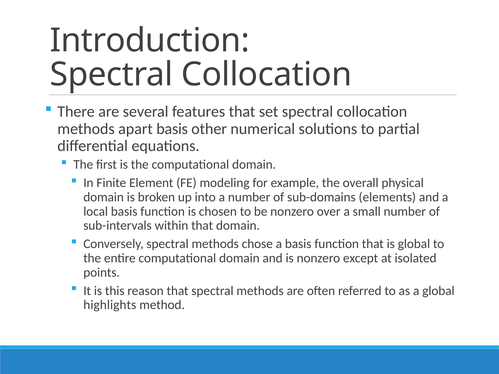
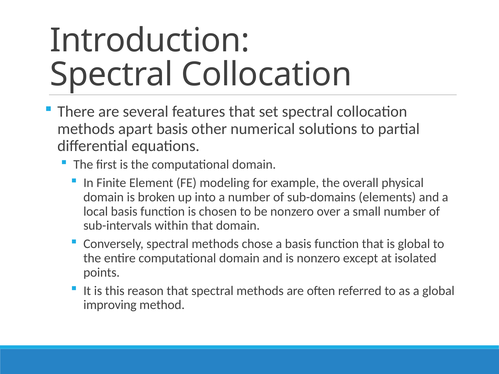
highlights: highlights -> improving (110, 305)
